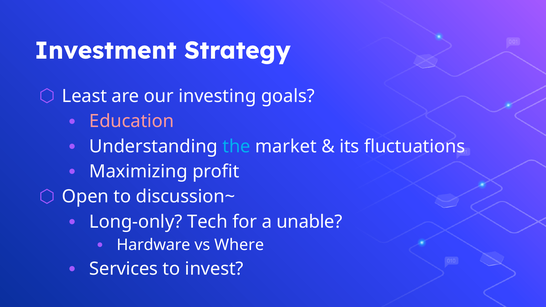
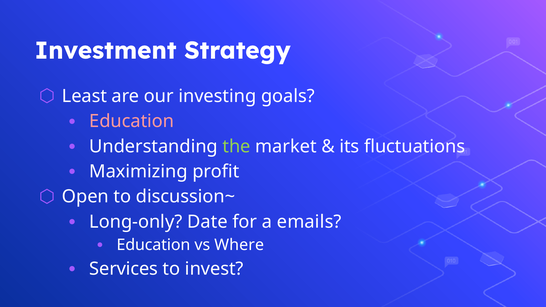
the colour: light blue -> light green (237, 146)
Tech: Tech -> Date (207, 222)
unable: unable -> emails (309, 222)
Hardware: Hardware -> Education (153, 245)
